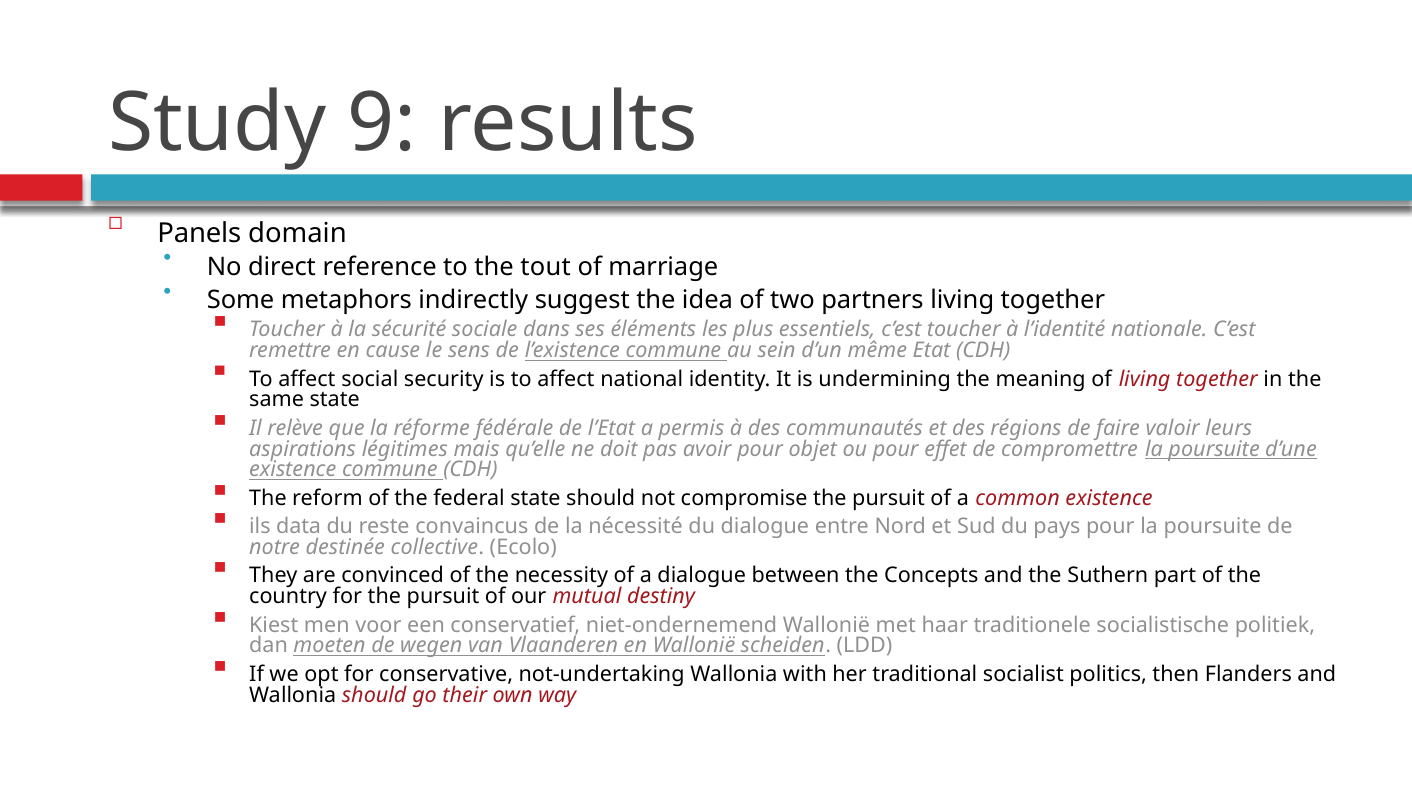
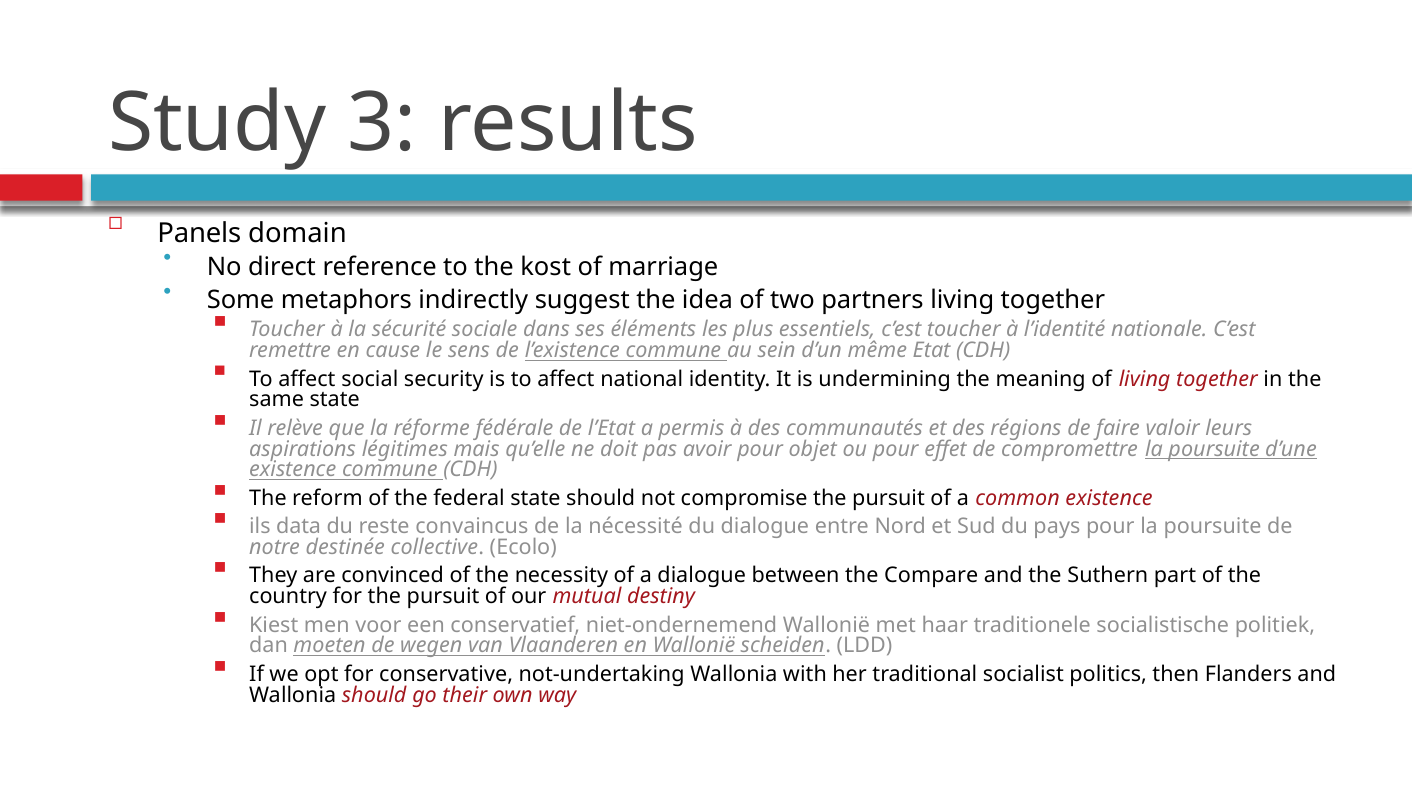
9: 9 -> 3 (382, 123)
tout: tout -> kost (546, 267)
Concepts: Concepts -> Compare (931, 576)
